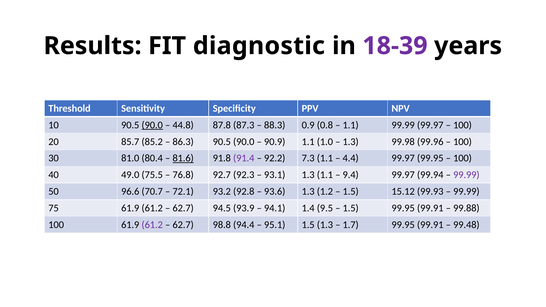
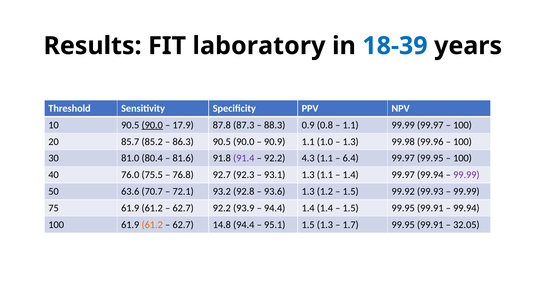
diagnostic: diagnostic -> laboratory (259, 46)
18-39 colour: purple -> blue (395, 46)
44.8: 44.8 -> 17.9 (183, 125)
81.6 underline: present -> none (183, 158)
7.3: 7.3 -> 4.3 (308, 158)
4.4: 4.4 -> 6.4 (351, 158)
49.0: 49.0 -> 76.0 (130, 175)
9.4: 9.4 -> 1.4 (351, 175)
96.6: 96.6 -> 63.6 (130, 192)
15.12: 15.12 -> 99.92 (403, 192)
62.7 94.5: 94.5 -> 92.2 (222, 208)
94.1: 94.1 -> 94.4 (275, 208)
1.4 9.5: 9.5 -> 1.4 (325, 208)
99.88: 99.88 -> 99.94 (466, 208)
61.2 colour: purple -> orange (152, 225)
98.8: 98.8 -> 14.8 (222, 225)
99.48: 99.48 -> 32.05 (466, 225)
